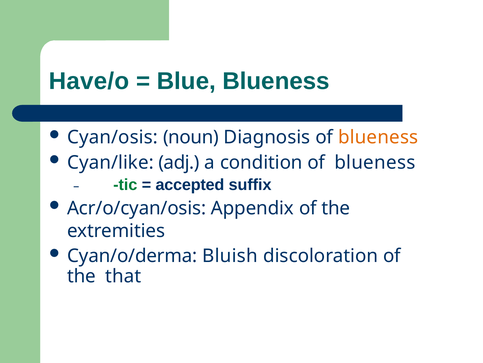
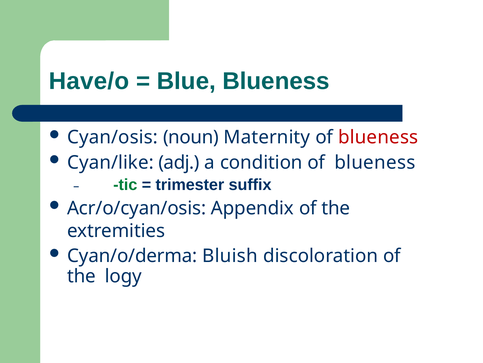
Diagnosis: Diagnosis -> Maternity (267, 137)
blueness colour: orange -> red (378, 137)
accepted: accepted -> trimester (190, 185)
that: that -> logy (123, 276)
